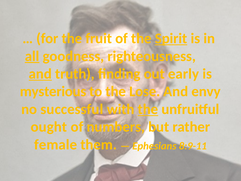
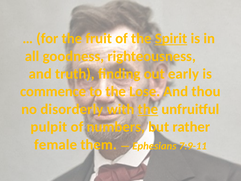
all underline: present -> none (32, 56)
and underline: present -> none (40, 74)
mysterious: mysterious -> commence (53, 91)
envy: envy -> thou (206, 91)
successful: successful -> disorderly (72, 109)
ought: ought -> pulpit (49, 127)
8:9-11: 8:9-11 -> 7:9-11 (193, 146)
